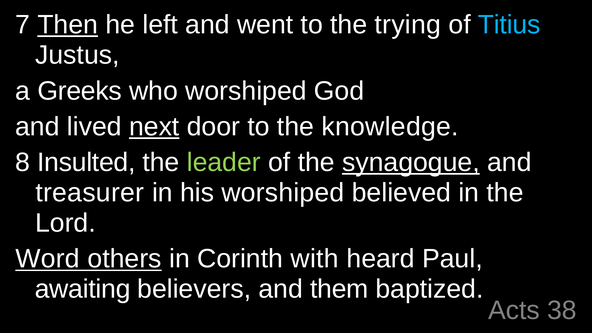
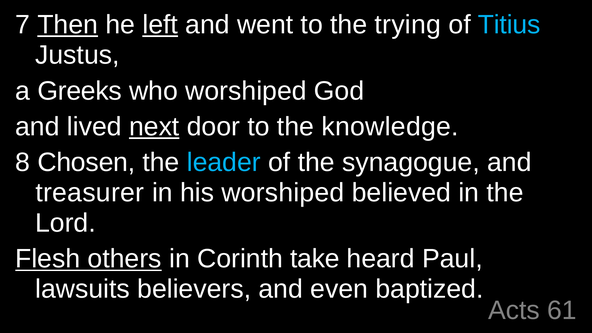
left underline: none -> present (160, 25)
Insulted: Insulted -> Chosen (86, 162)
leader colour: light green -> light blue (224, 162)
synagogue underline: present -> none (411, 162)
Word: Word -> Flesh (48, 259)
with: with -> take (315, 259)
awaiting: awaiting -> lawsuits (83, 289)
them: them -> even (339, 289)
38: 38 -> 61 (562, 310)
